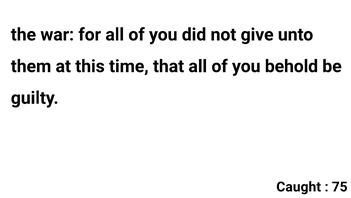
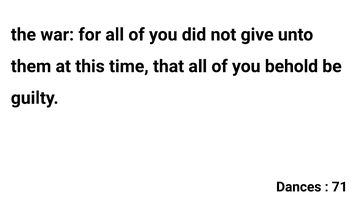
Caught: Caught -> Dances (299, 186)
75: 75 -> 71 (340, 186)
